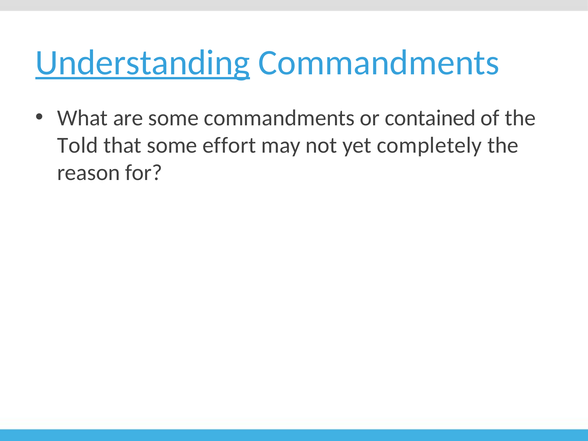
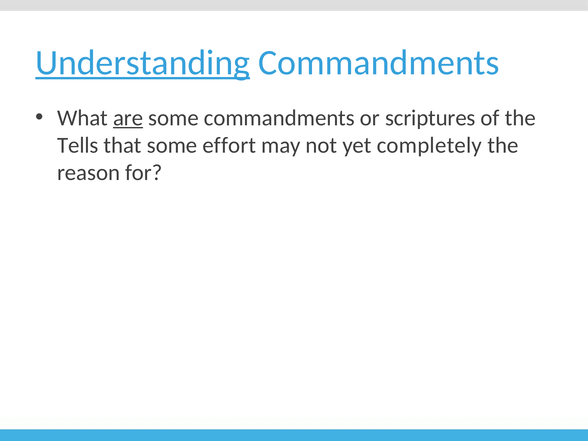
are underline: none -> present (128, 118)
contained: contained -> scriptures (430, 118)
Told: Told -> Tells (78, 145)
